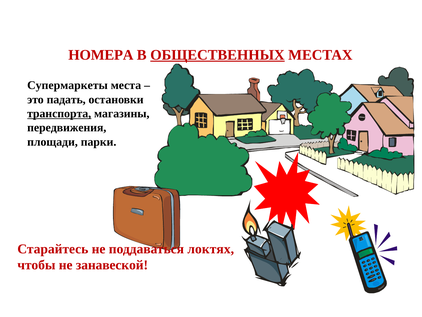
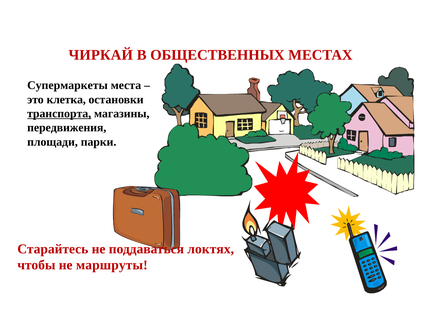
НОМЕРА: НОМЕРА -> ЧИРКАЙ (101, 55)
ОБЩЕСТВЕННЫХ underline: present -> none (217, 55)
падать: падать -> клетка (66, 99)
занавеской: занавеской -> маршруты (112, 265)
